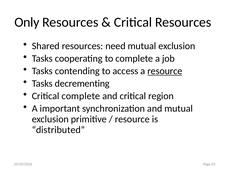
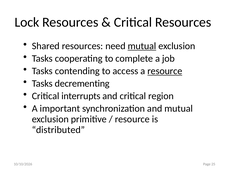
Only: Only -> Lock (27, 22)
mutual underline: none -> present (142, 46)
Critical complete: complete -> interrupts (81, 96)
